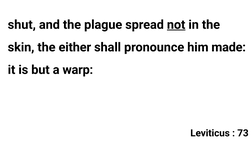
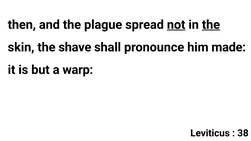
shut: shut -> then (22, 25)
the underline: none -> present (211, 25)
either: either -> shave (75, 47)
73: 73 -> 38 (243, 133)
